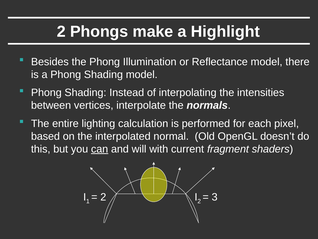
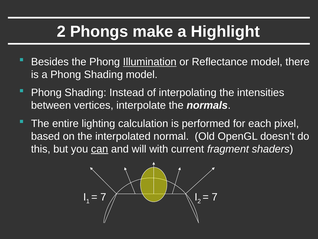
Illumination underline: none -> present (150, 62)
2: 2 -> 7 (103, 197)
3: 3 -> 7 (215, 197)
